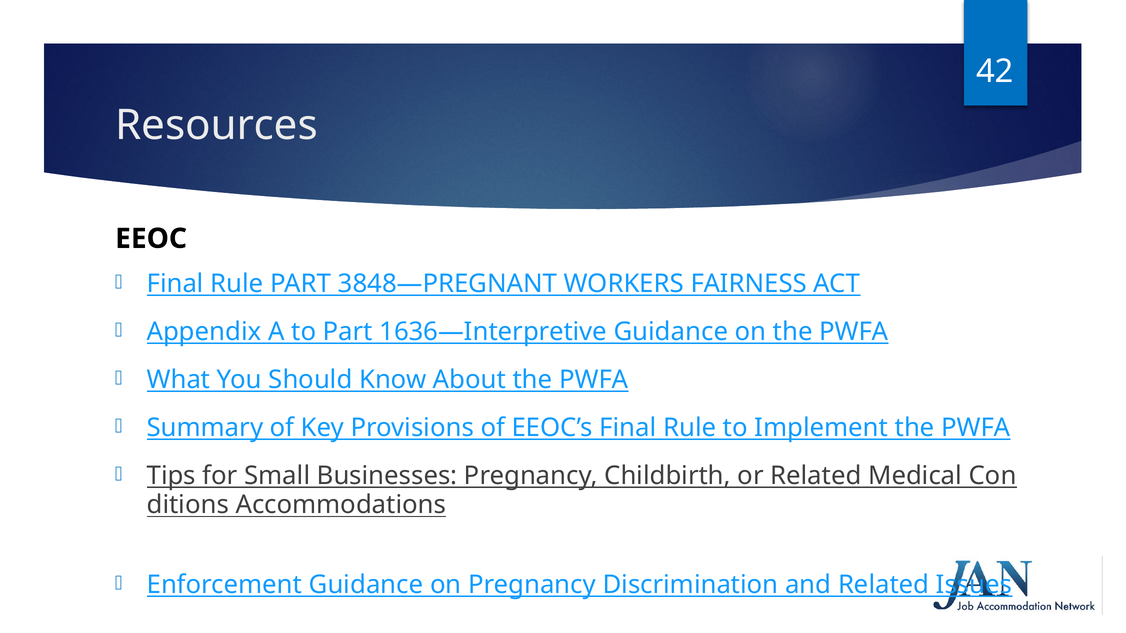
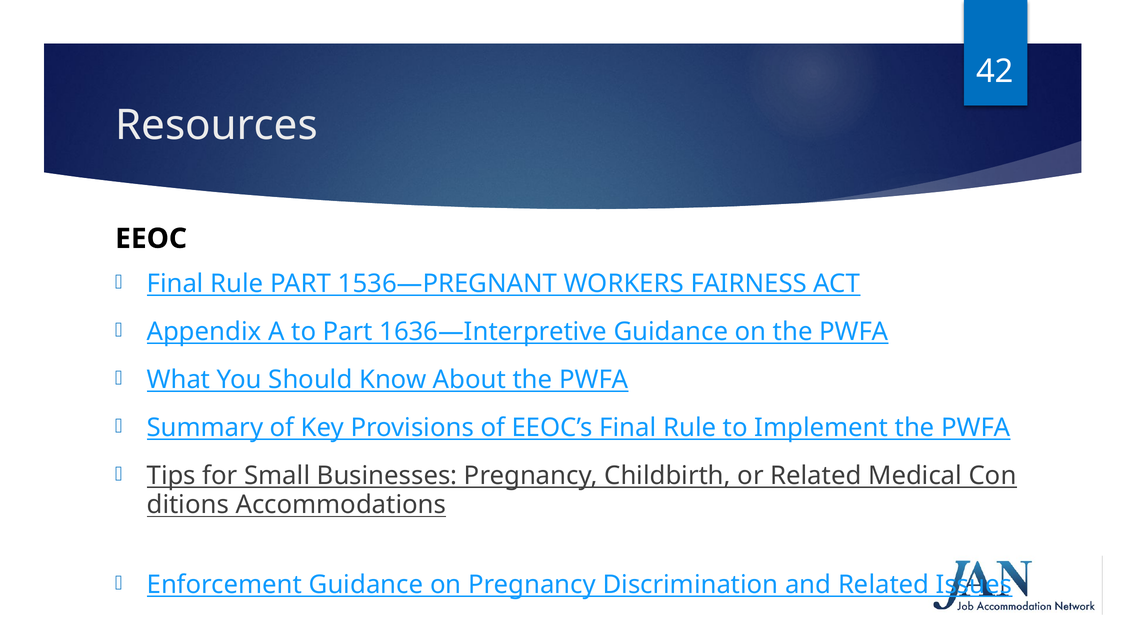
3848—PREGNANT: 3848—PREGNANT -> 1536—PREGNANT (447, 284)
